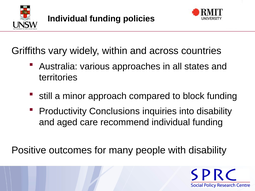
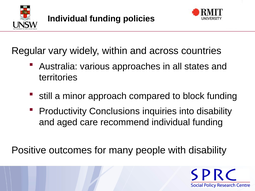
Griffiths: Griffiths -> Regular (29, 51)
